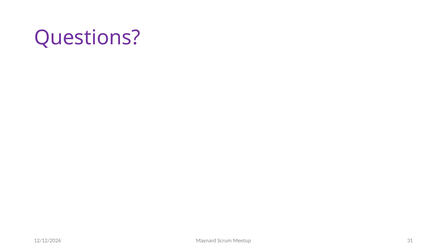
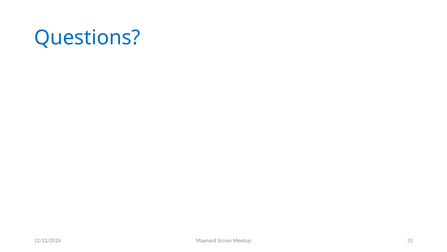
Questions colour: purple -> blue (87, 38)
